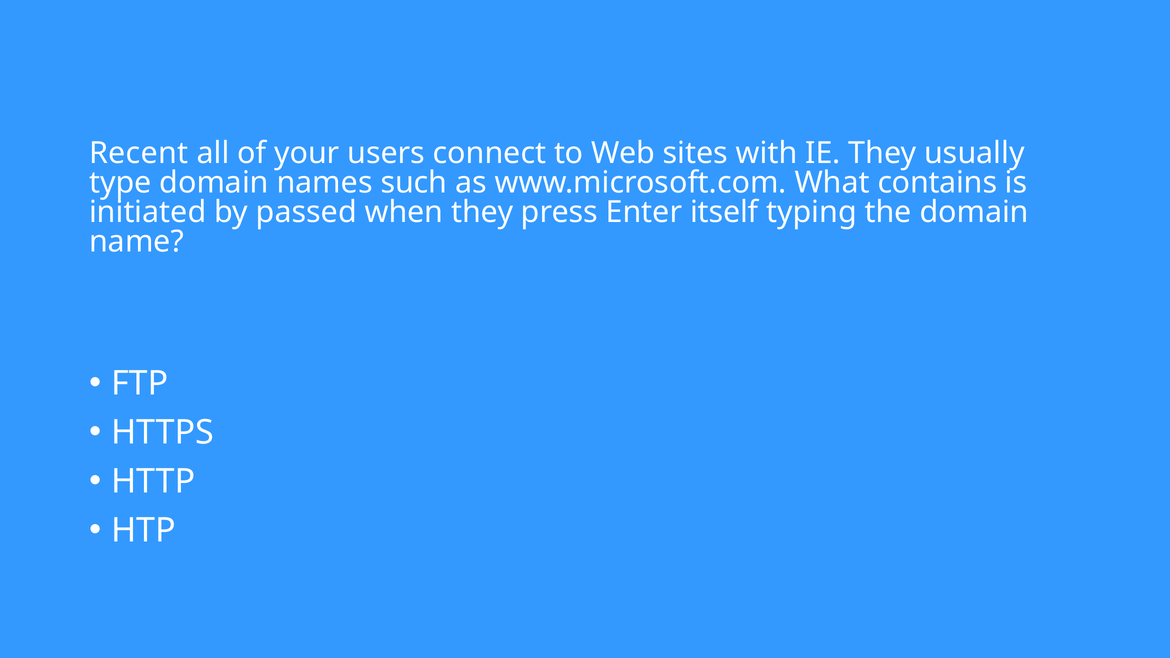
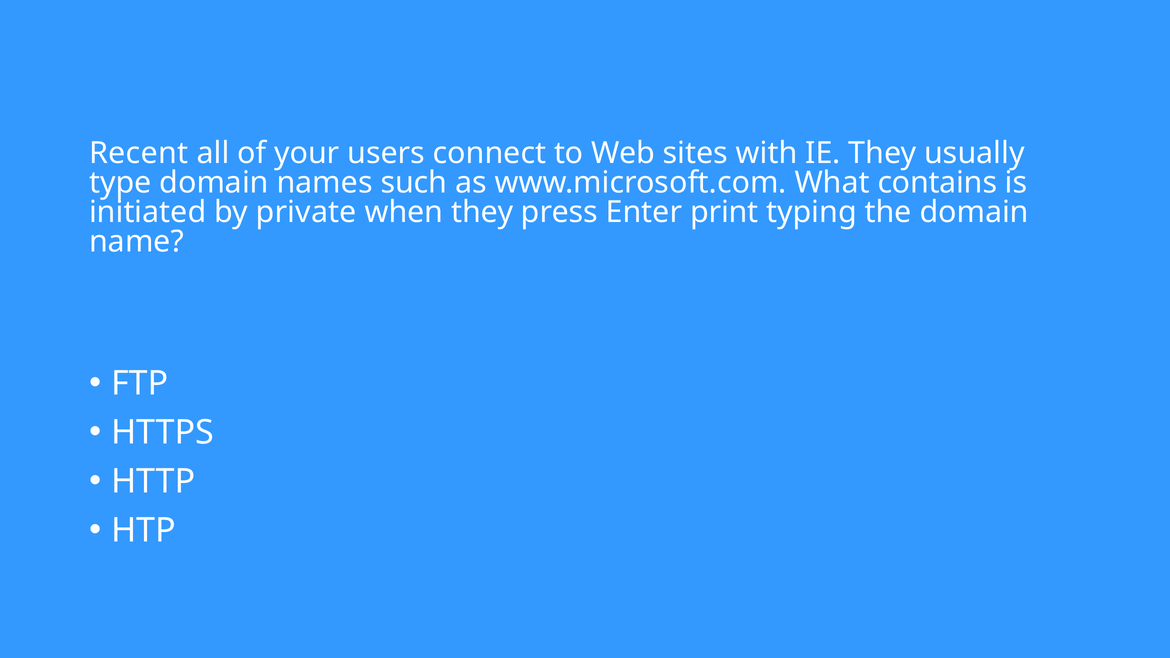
passed: passed -> private (306, 212)
itself: itself -> print (724, 212)
